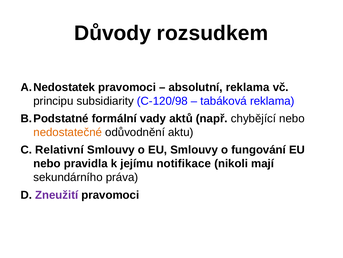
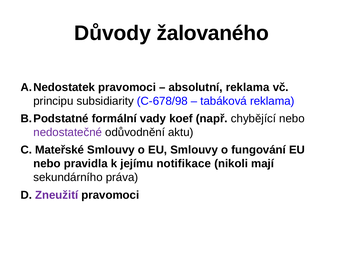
rozsudkem: rozsudkem -> žalovaného (213, 33)
C‑120/98: C‑120/98 -> C‑678/98 (162, 101)
aktů: aktů -> koef (181, 118)
nedostatečné colour: orange -> purple (68, 132)
Relativní: Relativní -> Mateřské (60, 149)
